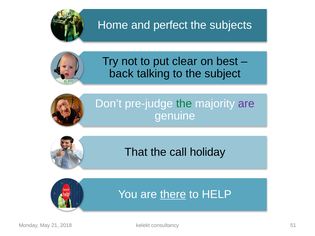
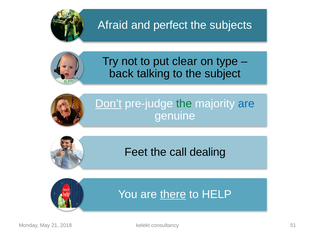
Home: Home -> Afraid (113, 25)
best: best -> type (227, 61)
Don’t underline: none -> present (108, 104)
are colour: purple -> blue (246, 104)
That: That -> Feet (136, 152)
holiday: holiday -> dealing (208, 152)
